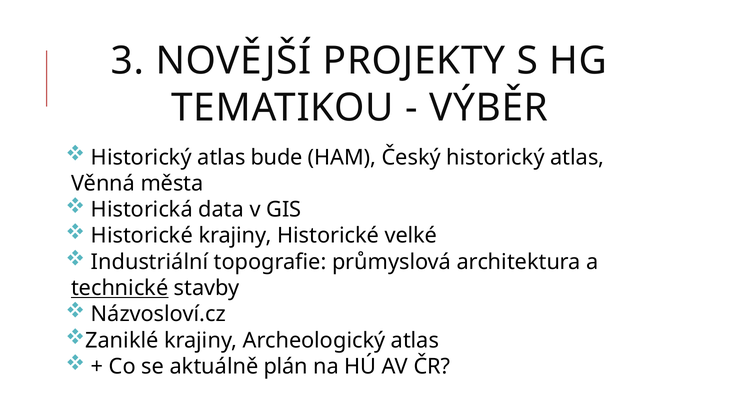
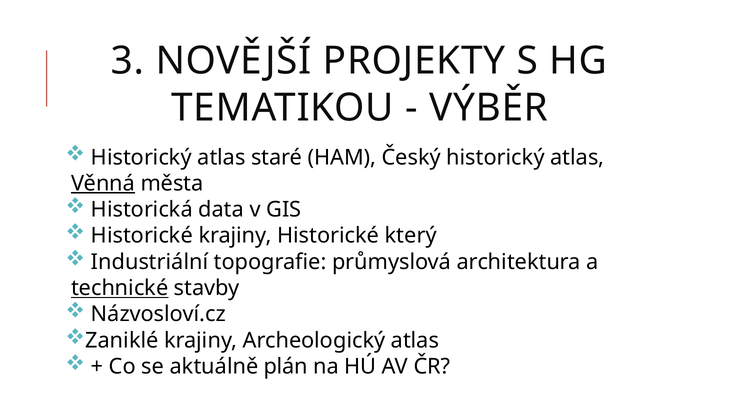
bude: bude -> staré (277, 157)
Věnná underline: none -> present (103, 183)
velké: velké -> který (411, 236)
